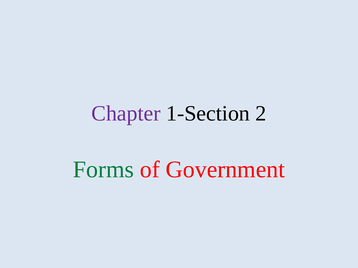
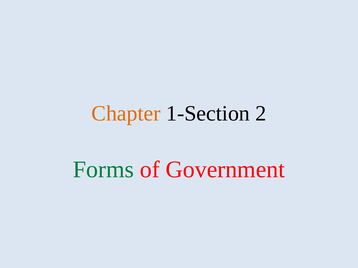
Chapter colour: purple -> orange (126, 114)
